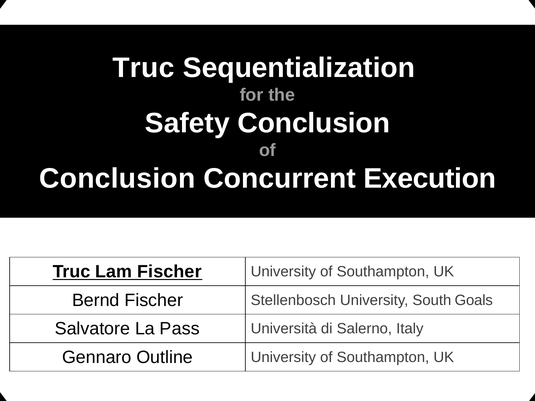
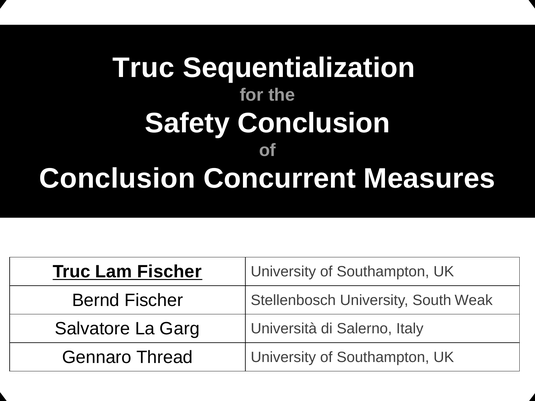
Execution: Execution -> Measures (429, 179)
Goals: Goals -> Weak (474, 300)
Pass: Pass -> Garg (180, 329)
Outline: Outline -> Thread (165, 357)
